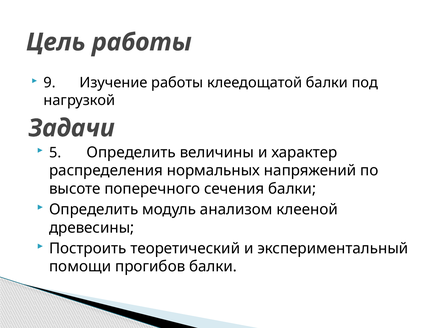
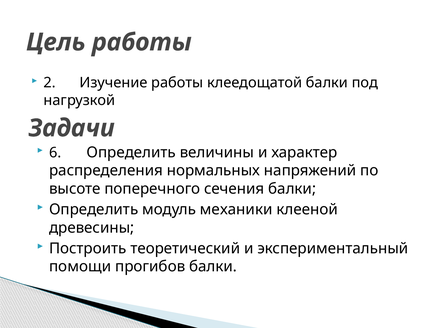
9: 9 -> 2 (50, 83)
5: 5 -> 6 (55, 152)
анализом: анализом -> механики (236, 209)
